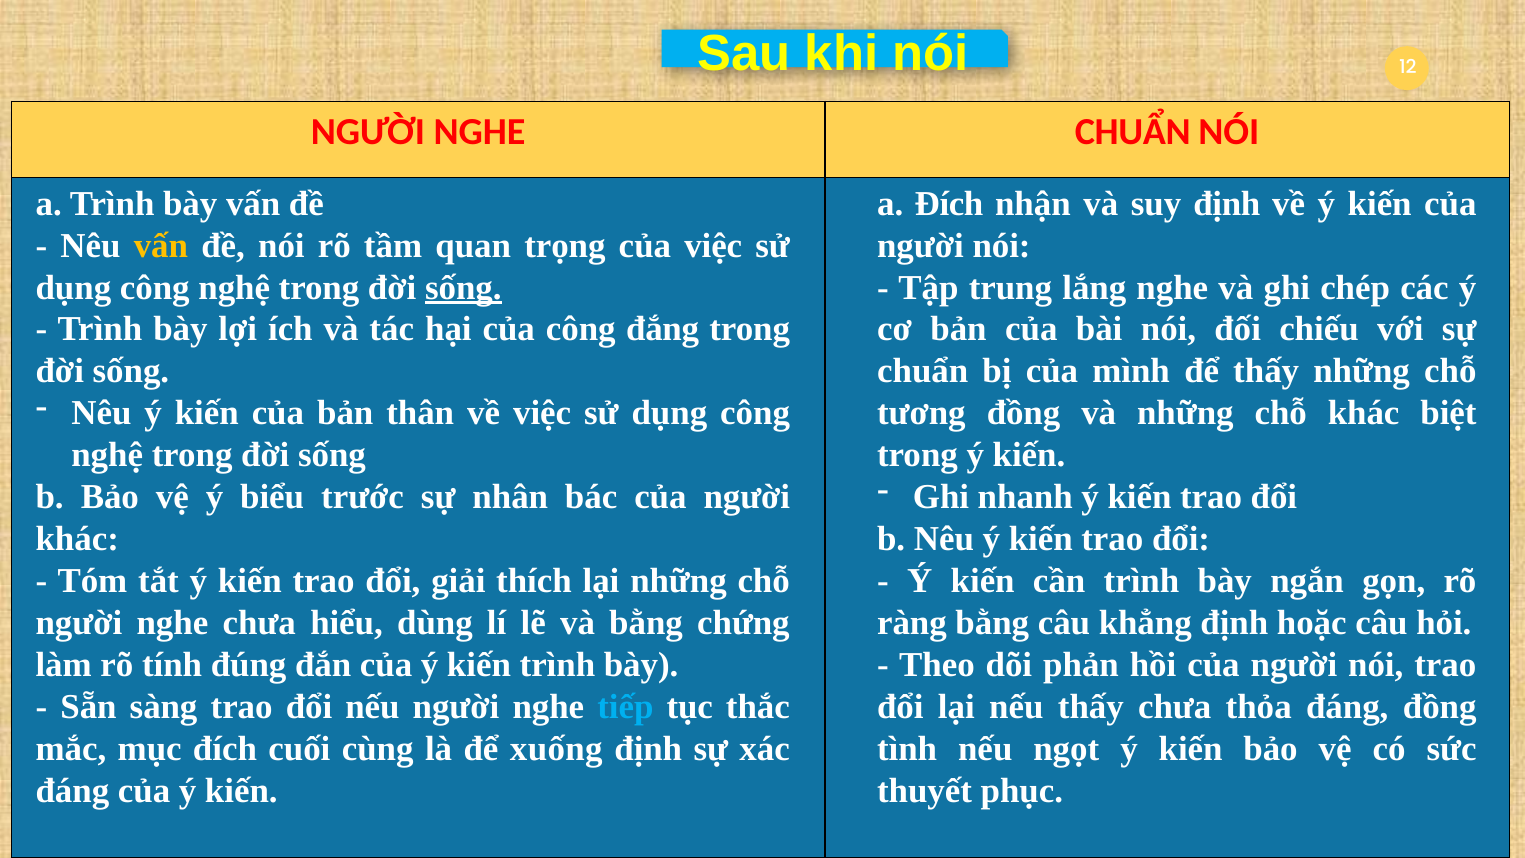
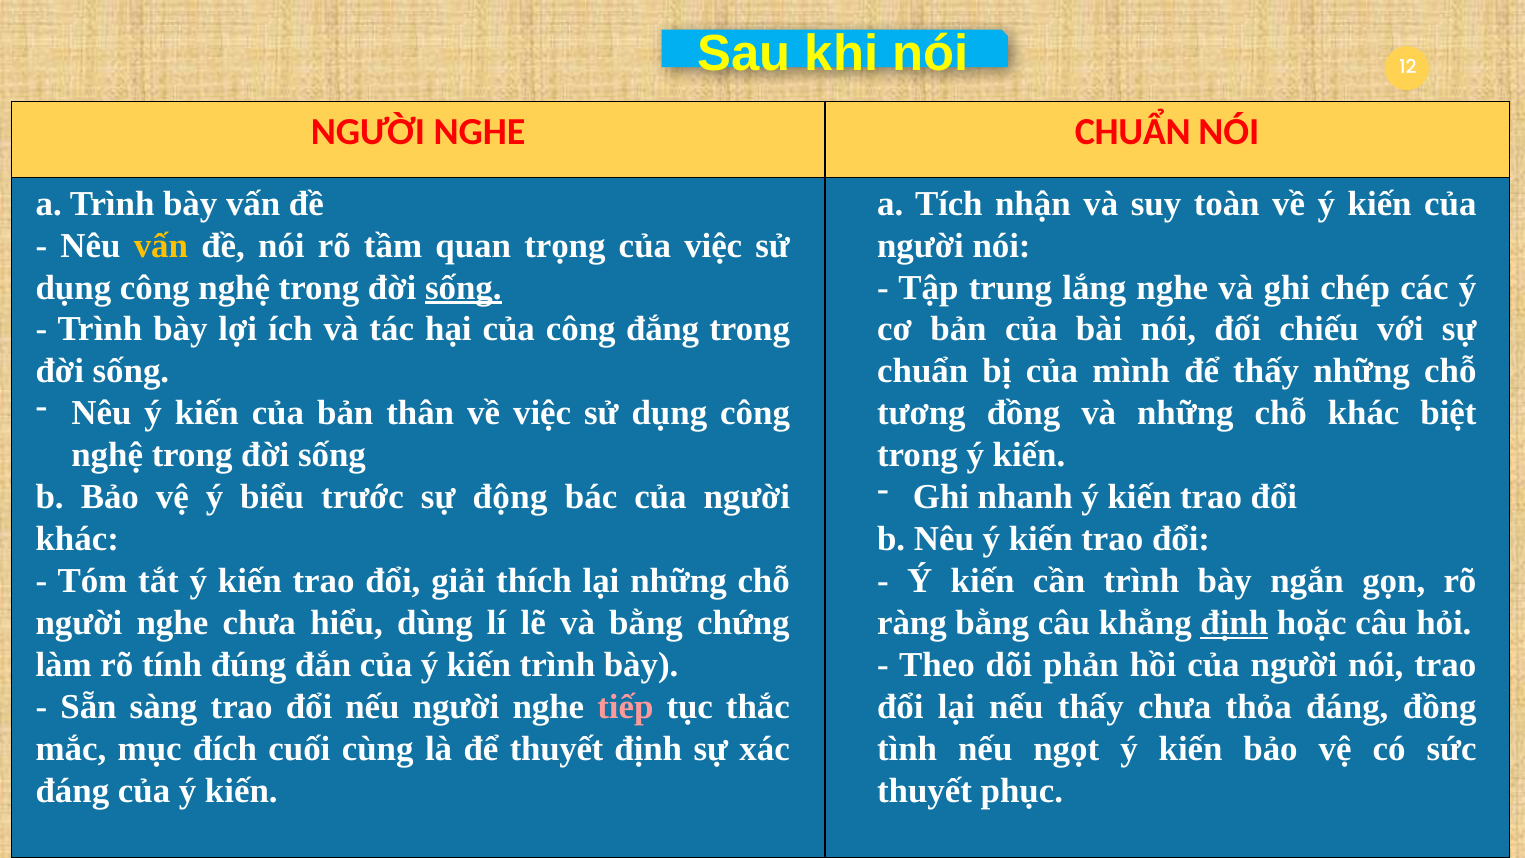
a Đích: Đích -> Tích (949, 204)
suy định: định -> toàn (1227, 204)
nhân: nhân -> động (510, 497)
định underline: none -> present (1234, 623)
tiếp colour: light blue -> pink (625, 707)
để xuống: xuống -> thuyết (557, 749)
